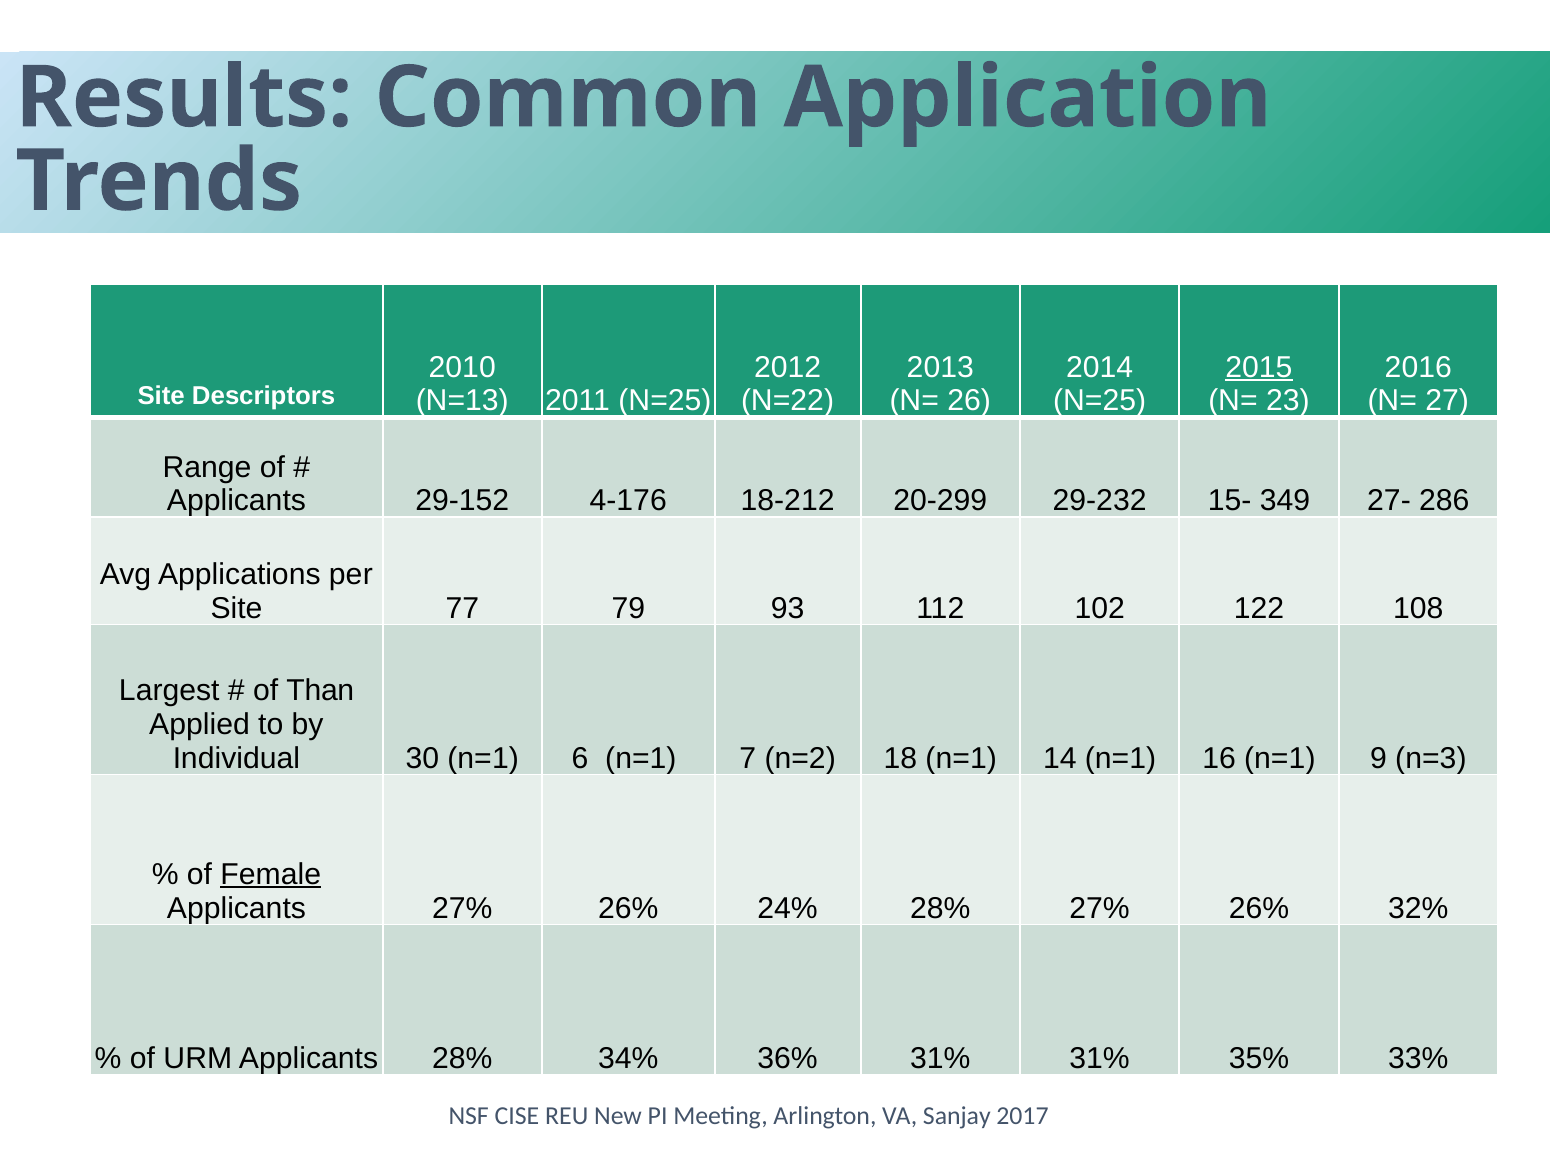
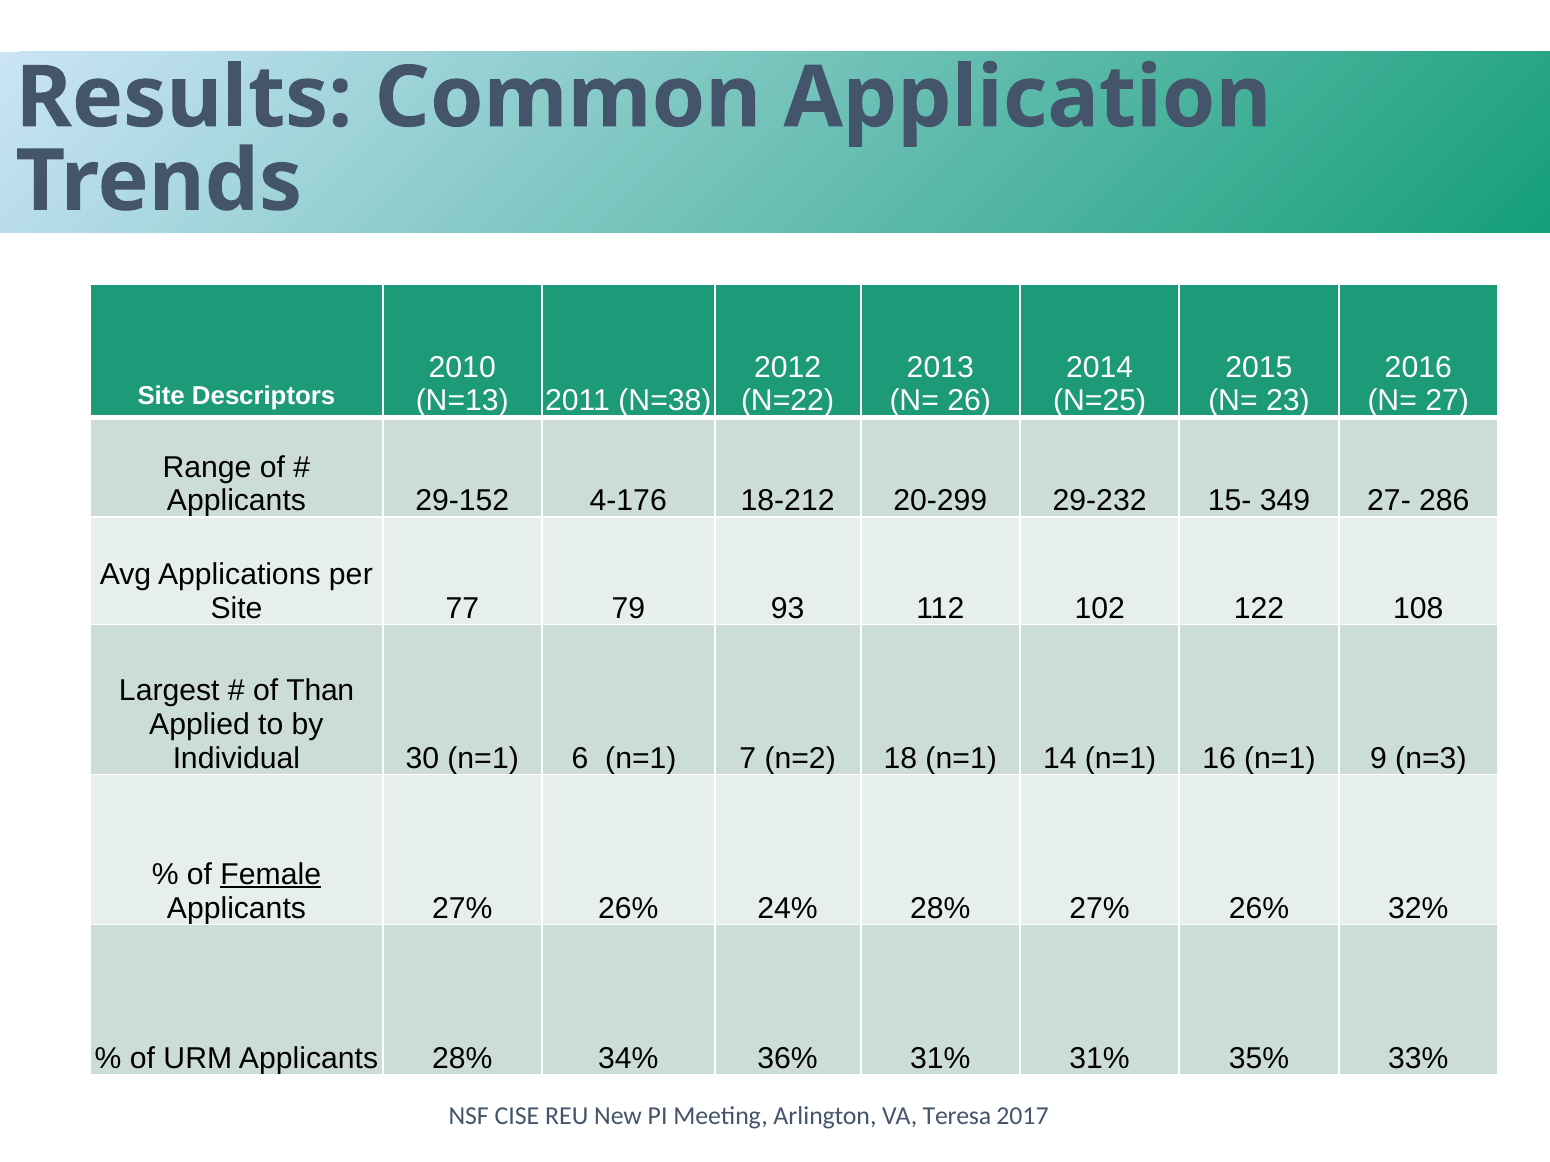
2015 underline: present -> none (1259, 367)
2011 N=25: N=25 -> N=38 (665, 401)
Sanjay: Sanjay -> Teresa (957, 1116)
